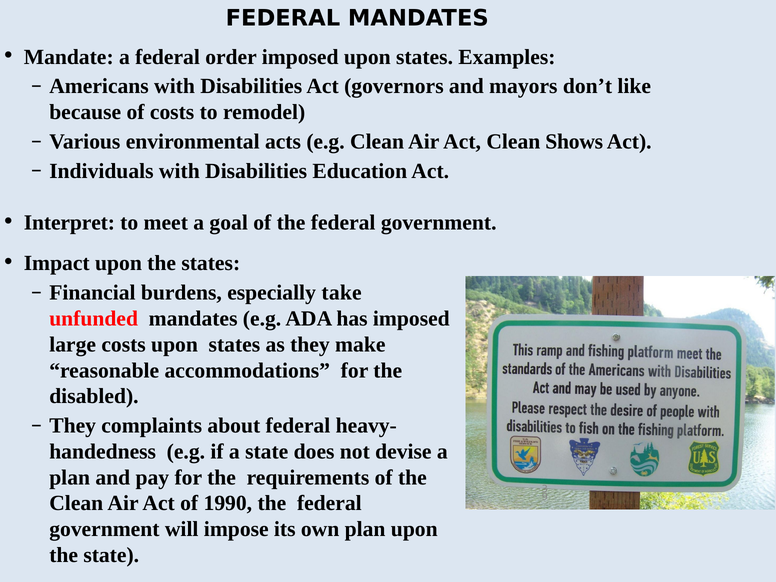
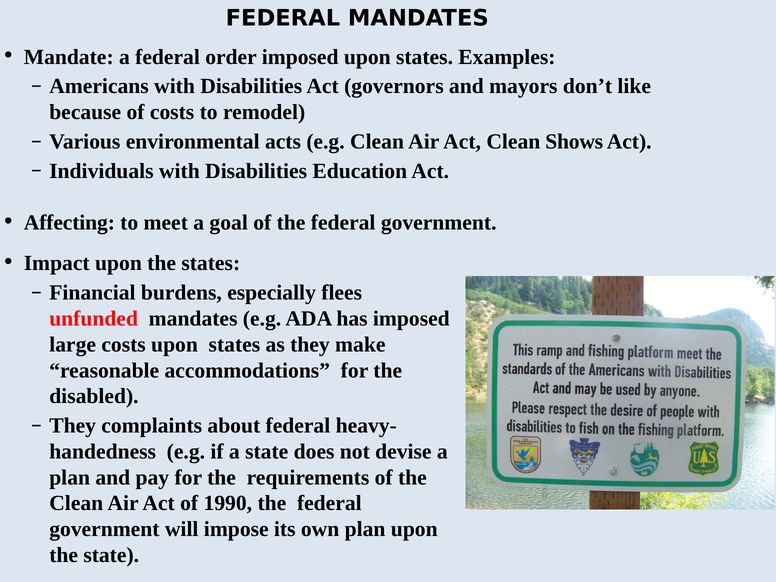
Interpret: Interpret -> Affecting (69, 223)
take: take -> flees (342, 293)
